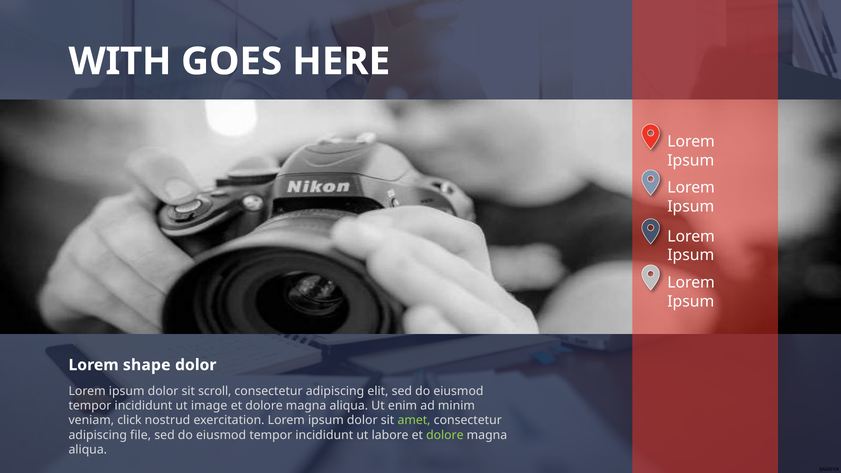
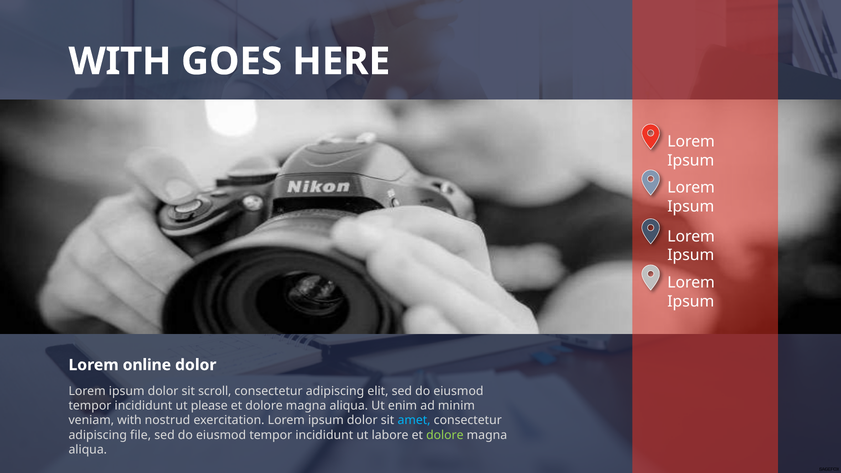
shape: shape -> online (147, 365)
image: image -> please (209, 406)
veniam click: click -> with (129, 420)
amet colour: light green -> light blue (414, 420)
